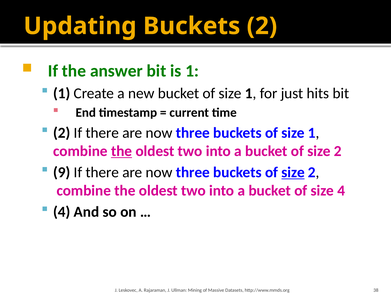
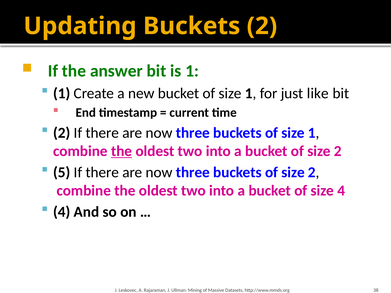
hits: hits -> like (318, 93)
9: 9 -> 5 (62, 173)
size underline: present -> none (293, 173)
